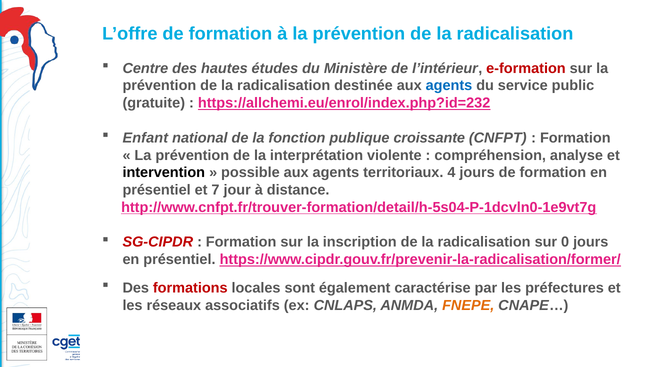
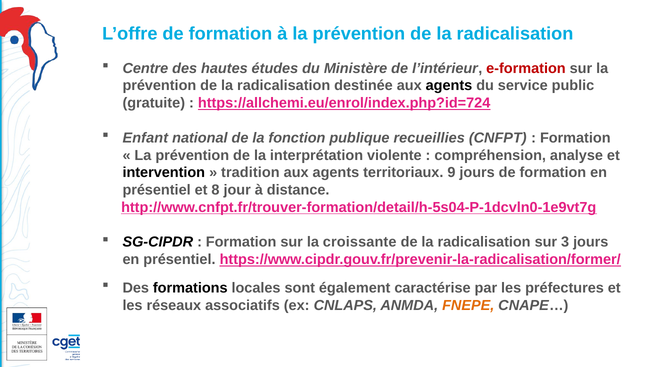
agents colour: blue -> black (449, 86)
https://allchemi.eu/enrol/index.php?id=232: https://allchemi.eu/enrol/index.php?id=232 -> https://allchemi.eu/enrol/index.php?id=724 (344, 103)
croissante: croissante -> recueillies (429, 138)
possible: possible -> tradition (250, 173)
4: 4 -> 9 (451, 173)
7: 7 -> 8 (216, 190)
SG-CIPDR colour: red -> black (158, 242)
inscription: inscription -> croissante (360, 242)
0: 0 -> 3 (565, 242)
formations colour: red -> black (190, 288)
